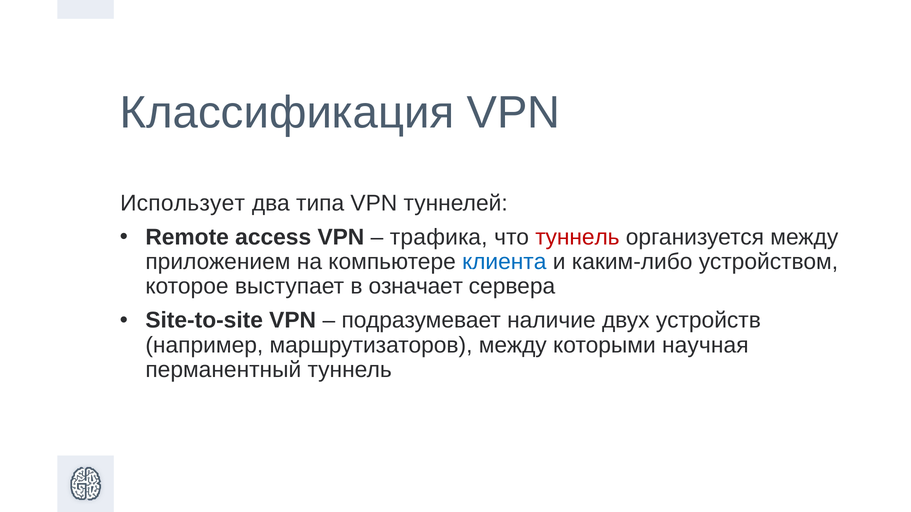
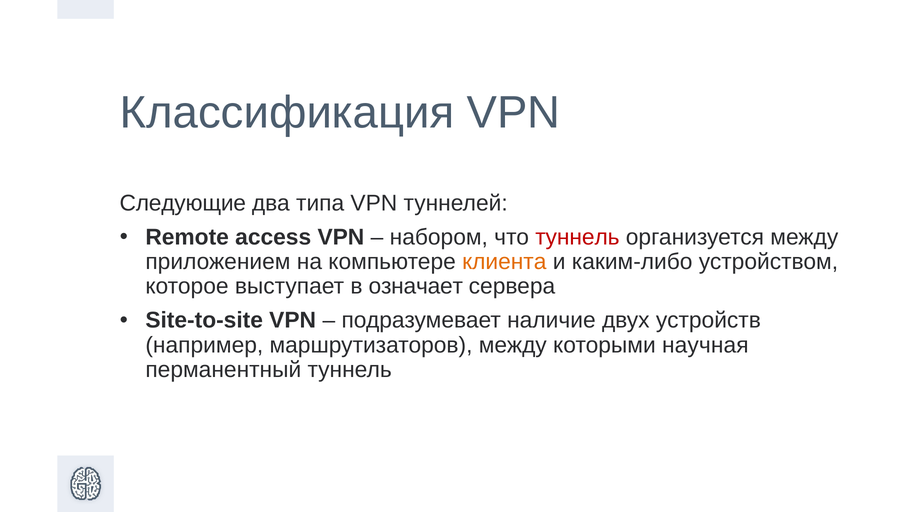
Использует: Использует -> Следующие (183, 203)
трафика: трафика -> набором (439, 237)
клиента colour: blue -> orange (504, 262)
